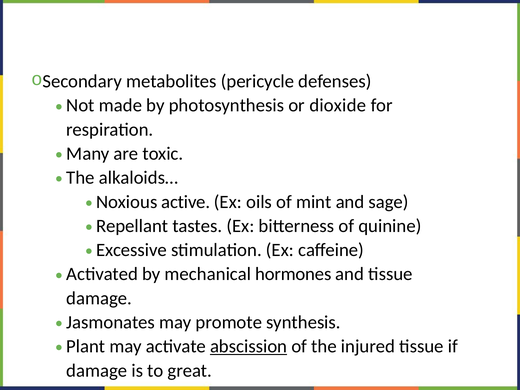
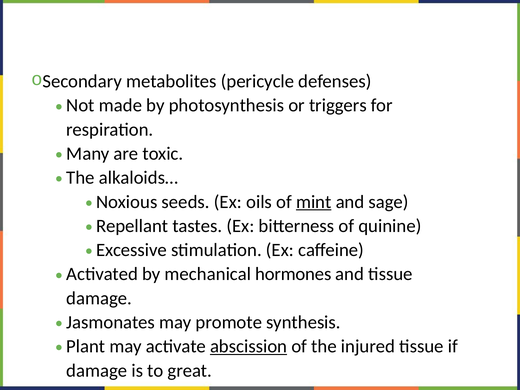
dioxide: dioxide -> triggers (338, 105)
active: active -> seeds (186, 202)
mint underline: none -> present (314, 202)
